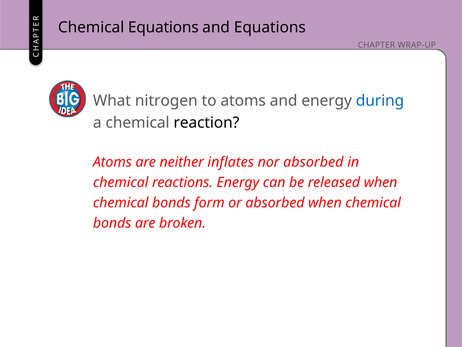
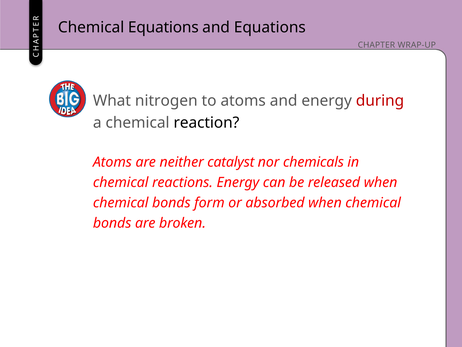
during colour: blue -> red (380, 100)
inflates: inflates -> catalyst (231, 162)
nor absorbed: absorbed -> chemicals (313, 162)
